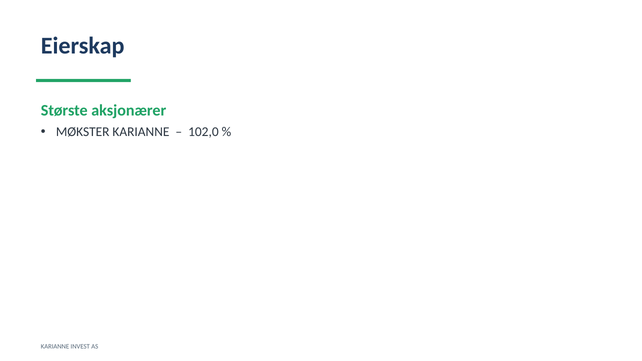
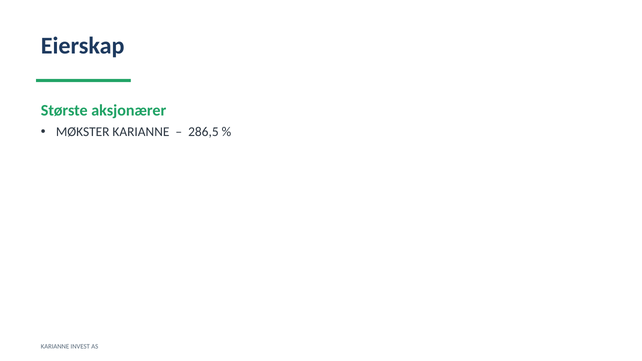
102,0: 102,0 -> 286,5 (203, 132)
